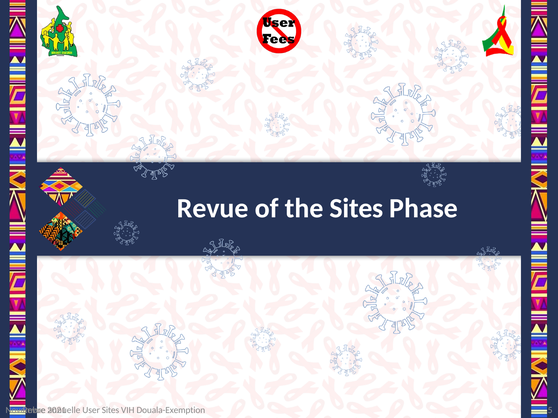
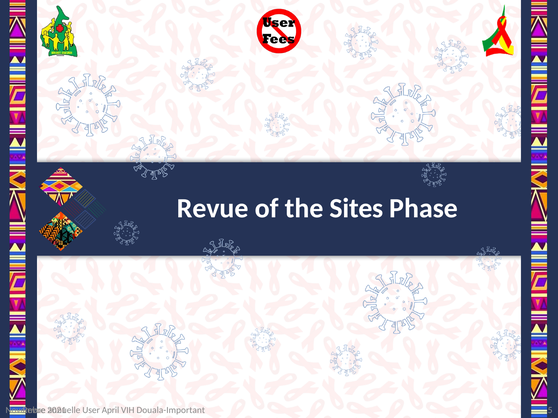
User Sites: Sites -> April (110, 411)
Douala-Exemption: Douala-Exemption -> Douala-Important (171, 411)
